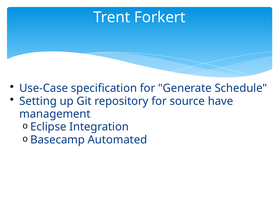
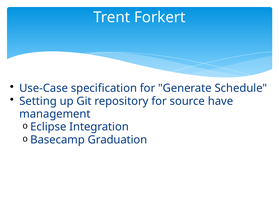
Automated: Automated -> Graduation (117, 139)
